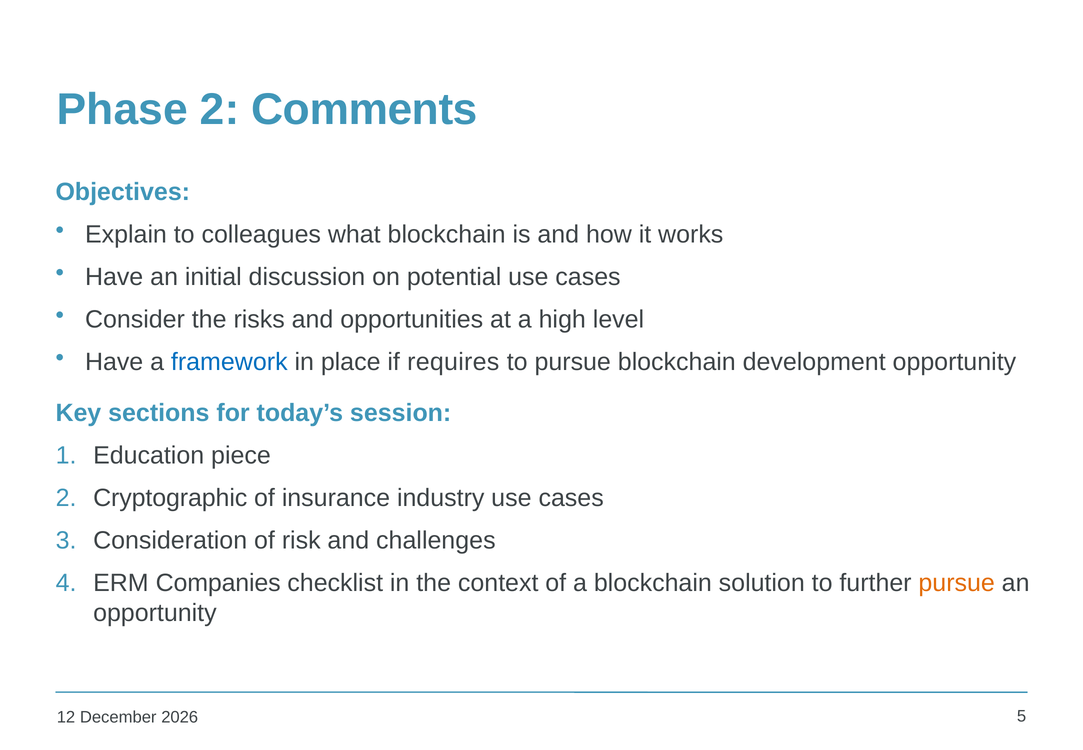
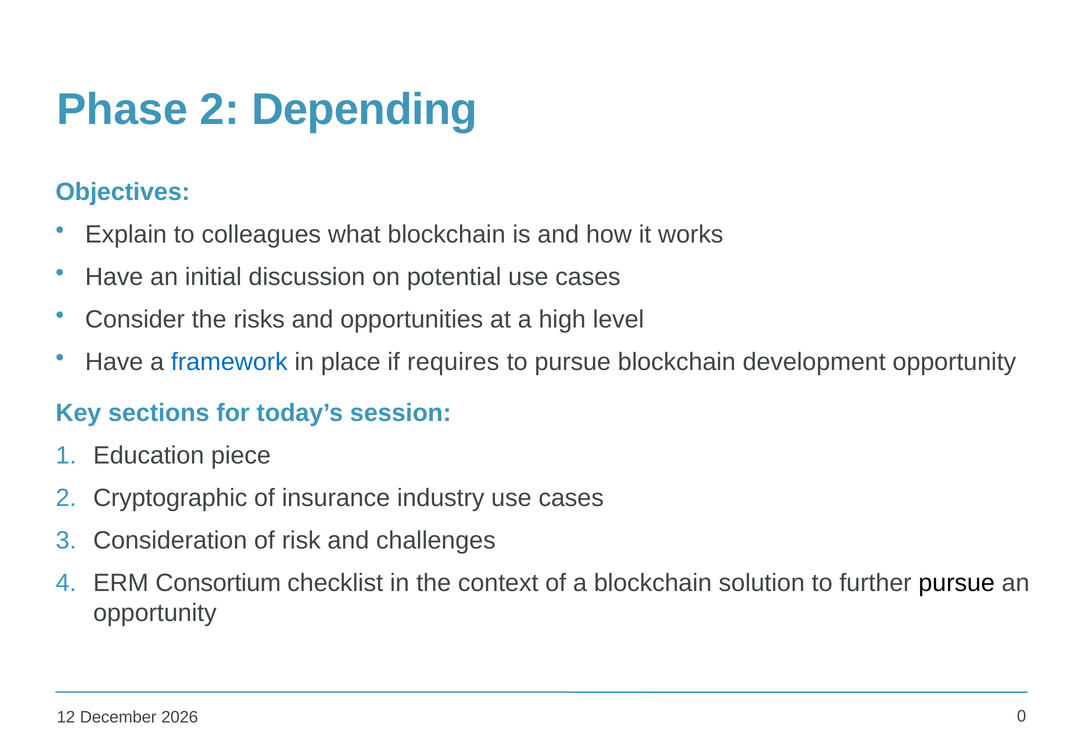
Comments: Comments -> Depending (364, 110)
Companies: Companies -> Consortium (218, 583)
pursue colour: orange -> black (957, 583)
5: 5 -> 0 (1022, 716)
